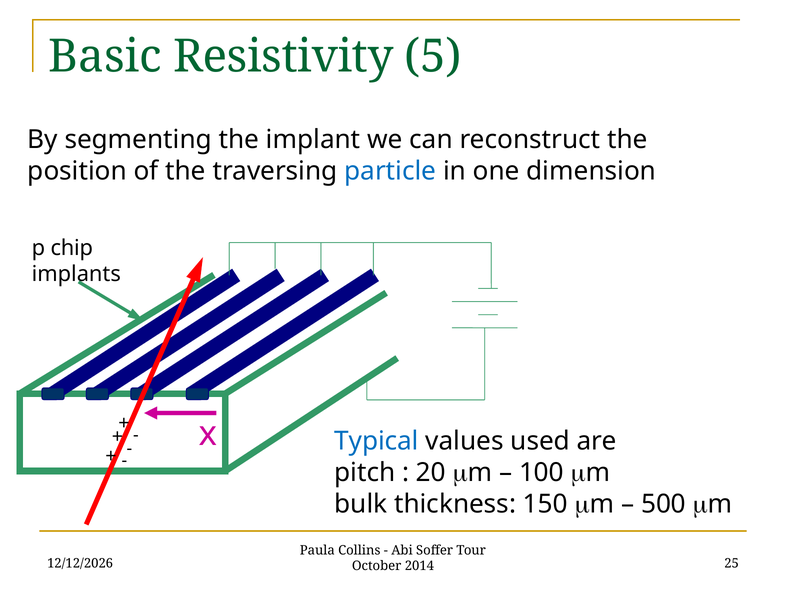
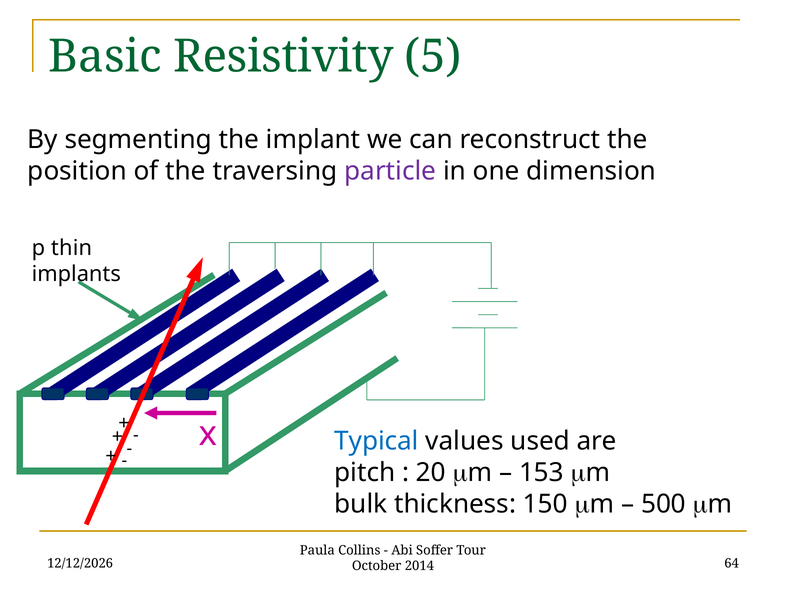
particle colour: blue -> purple (390, 171)
chip: chip -> thin (72, 248)
100: 100 -> 153 (541, 472)
25: 25 -> 64 (732, 563)
